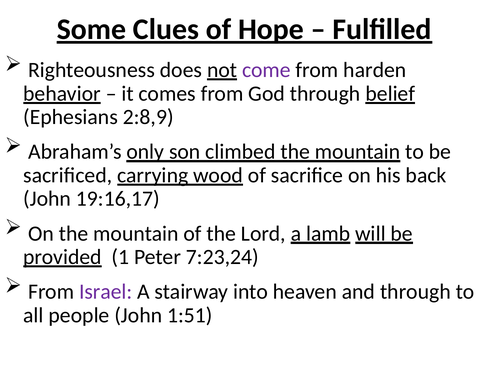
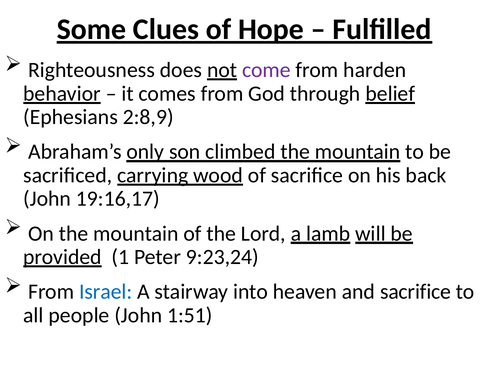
7:23,24: 7:23,24 -> 9:23,24 (222, 257)
Israel colour: purple -> blue (106, 292)
and through: through -> sacrifice (416, 292)
